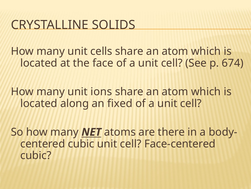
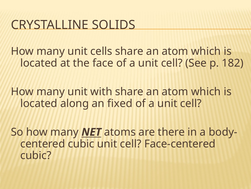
674: 674 -> 182 (233, 63)
ions: ions -> with (101, 91)
